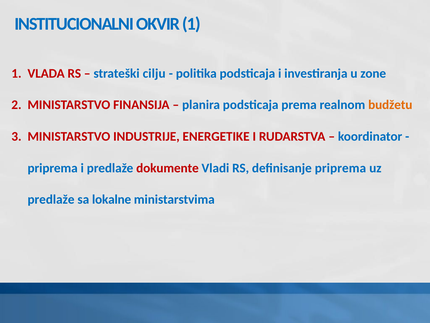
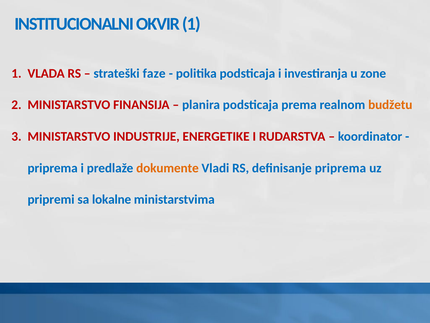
cilju: cilju -> faze (154, 73)
dokumente colour: red -> orange (167, 168)
predlaže: predlaže -> pripremi (51, 199)
